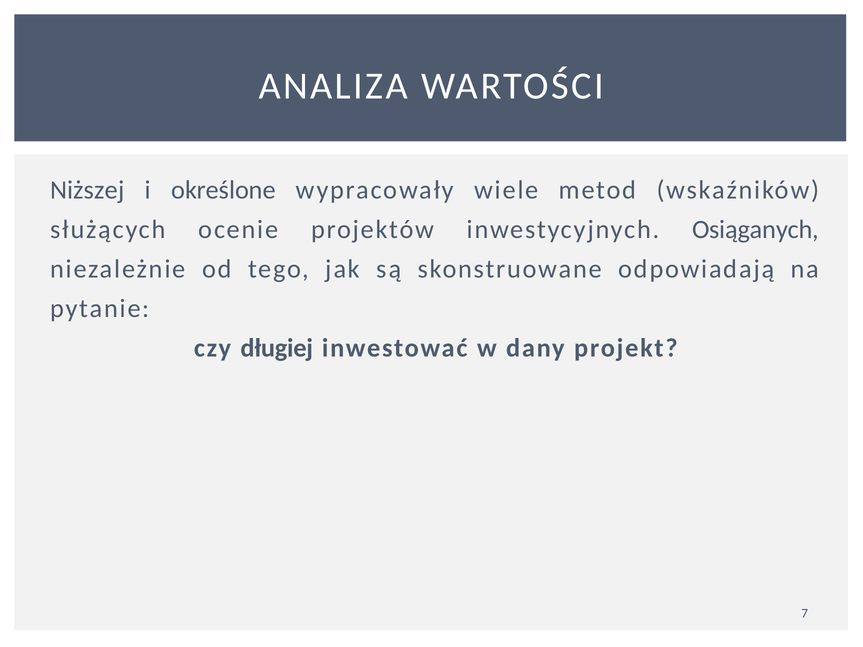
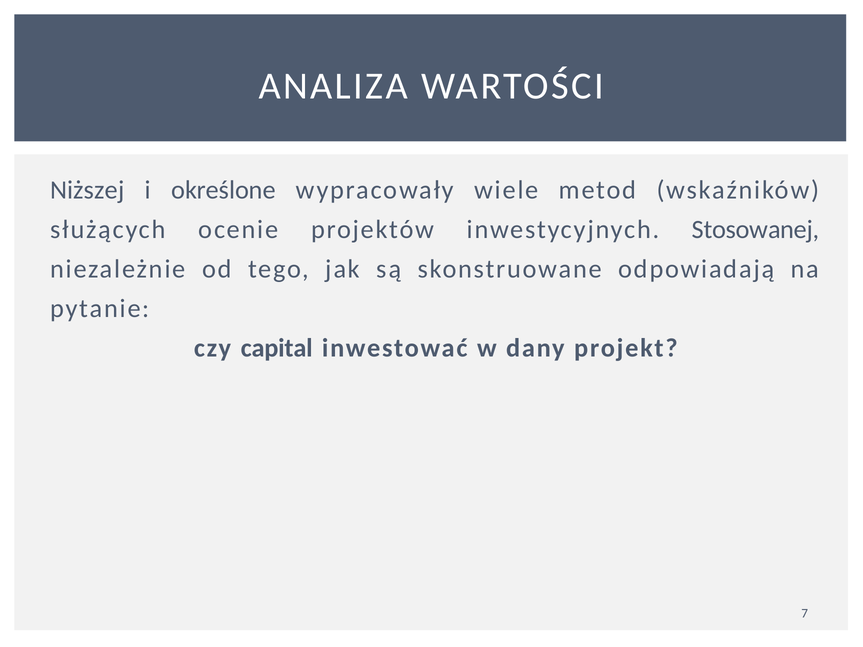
Osiąganych: Osiąganych -> Stosowanej (756, 230)
długiej: długiej -> capital (277, 348)
